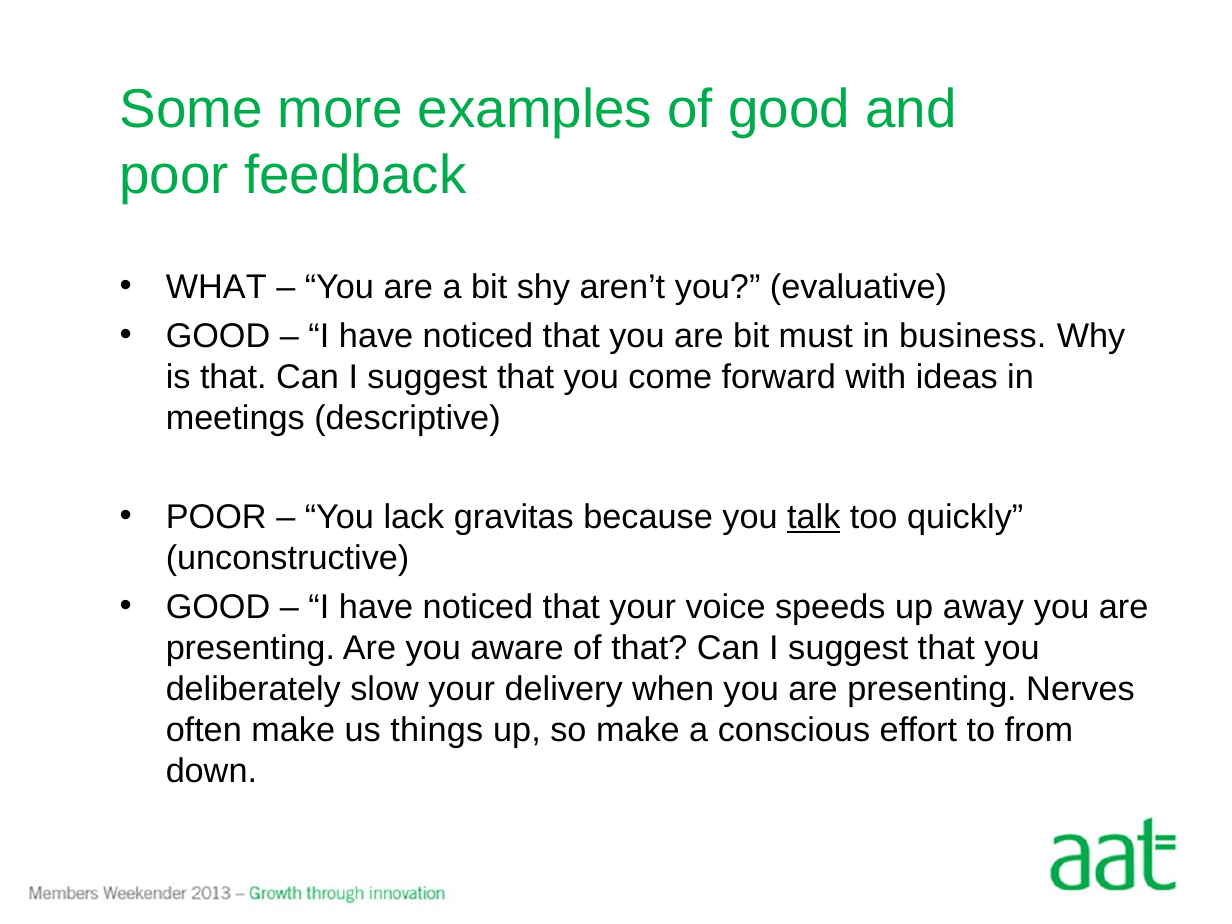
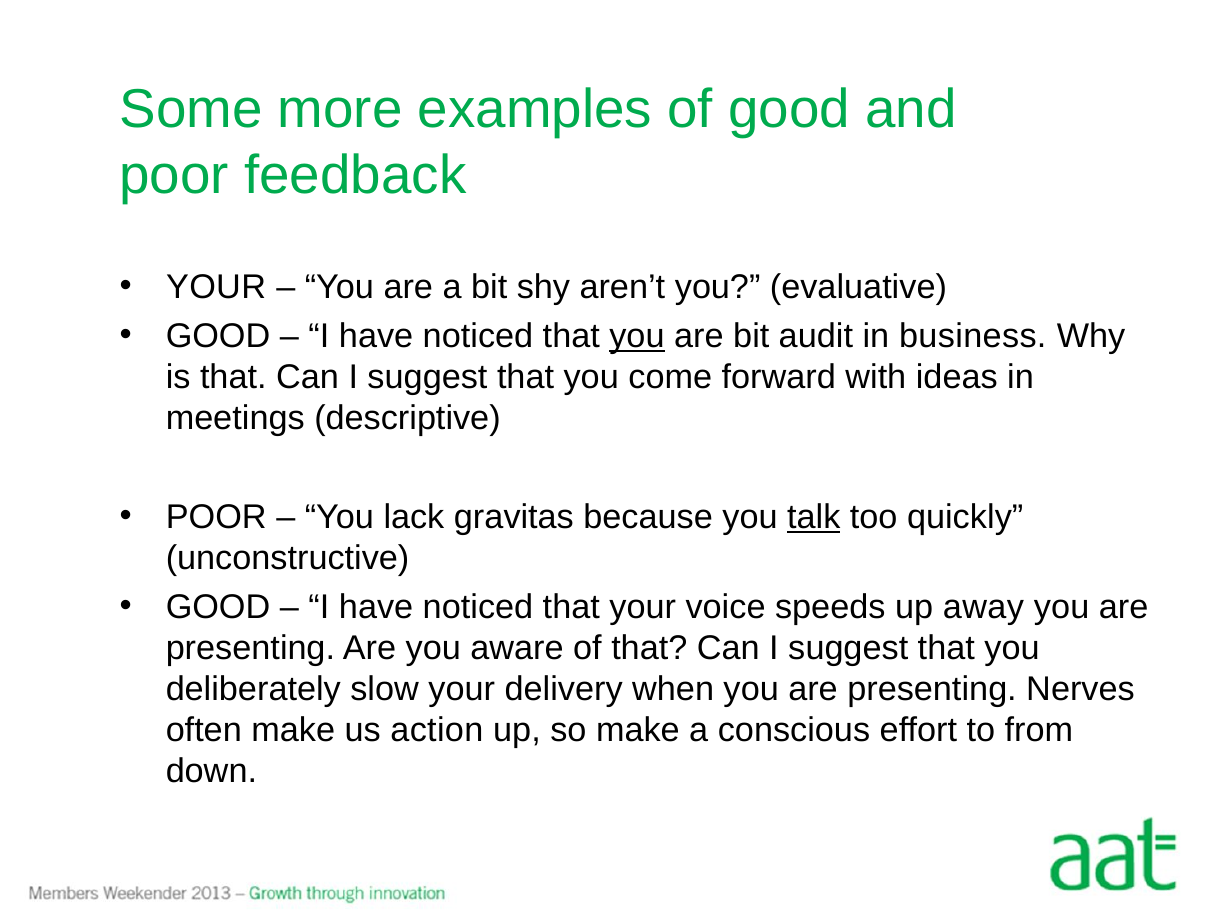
WHAT: WHAT -> YOUR (216, 287)
you underline: none -> present (637, 336)
must: must -> audit (816, 336)
things: things -> action (437, 730)
